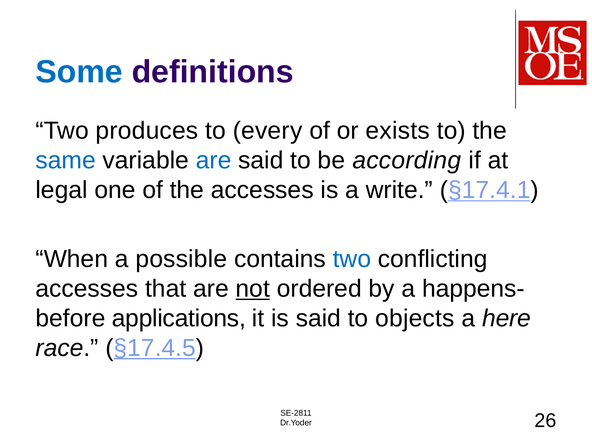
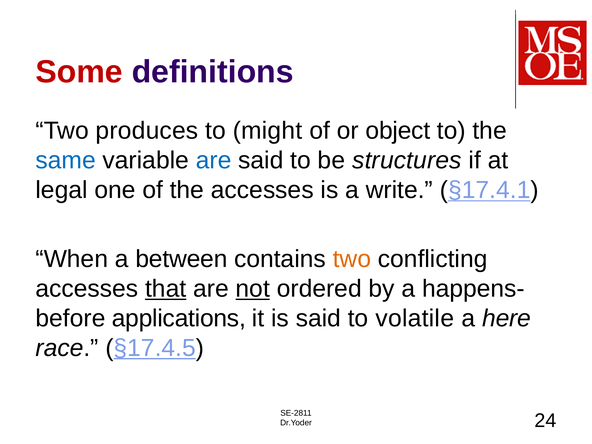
Some colour: blue -> red (79, 72)
every: every -> might (268, 131)
exists: exists -> object (398, 131)
according: according -> structures (407, 160)
possible: possible -> between (181, 259)
two colour: blue -> orange (352, 259)
that underline: none -> present (166, 289)
objects: objects -> volatile (415, 318)
26: 26 -> 24 (546, 421)
